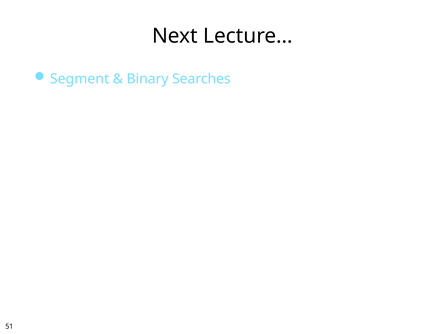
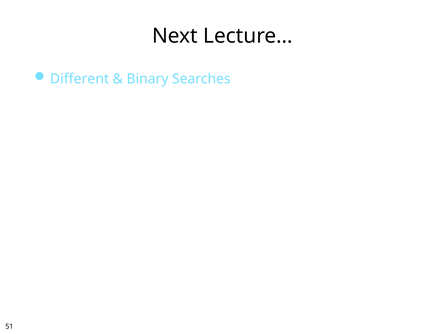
Segment: Segment -> Different (80, 79)
